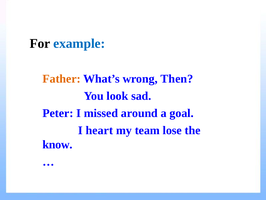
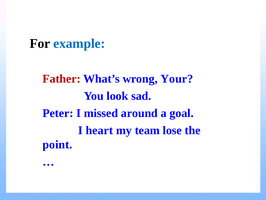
Father colour: orange -> red (62, 79)
Then: Then -> Your (177, 79)
know: know -> point (57, 144)
